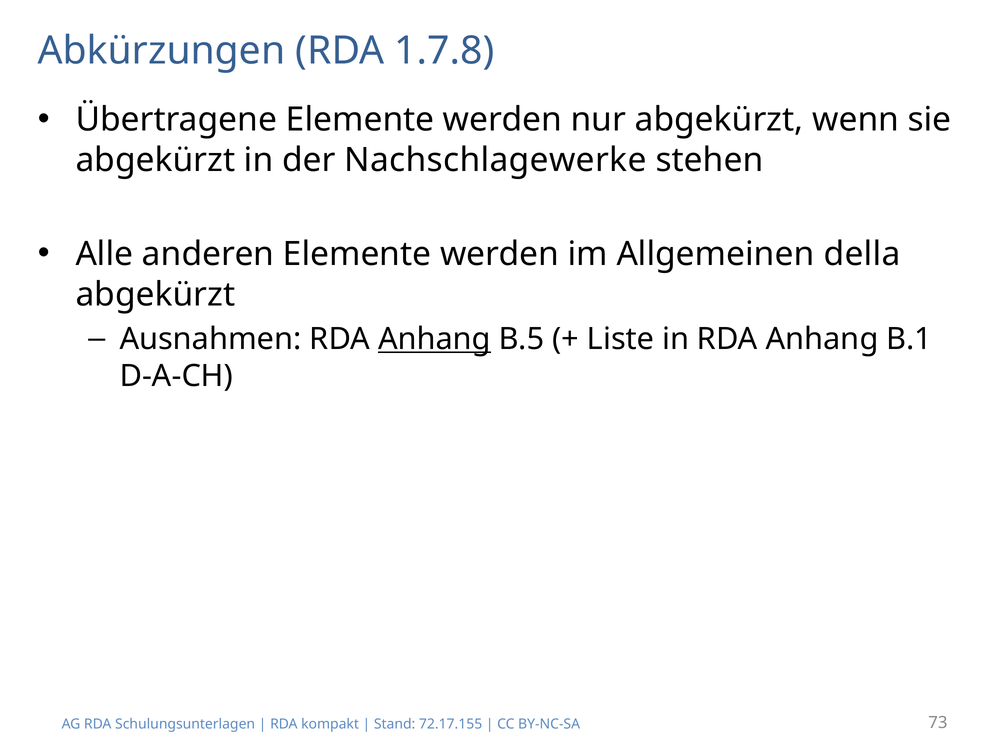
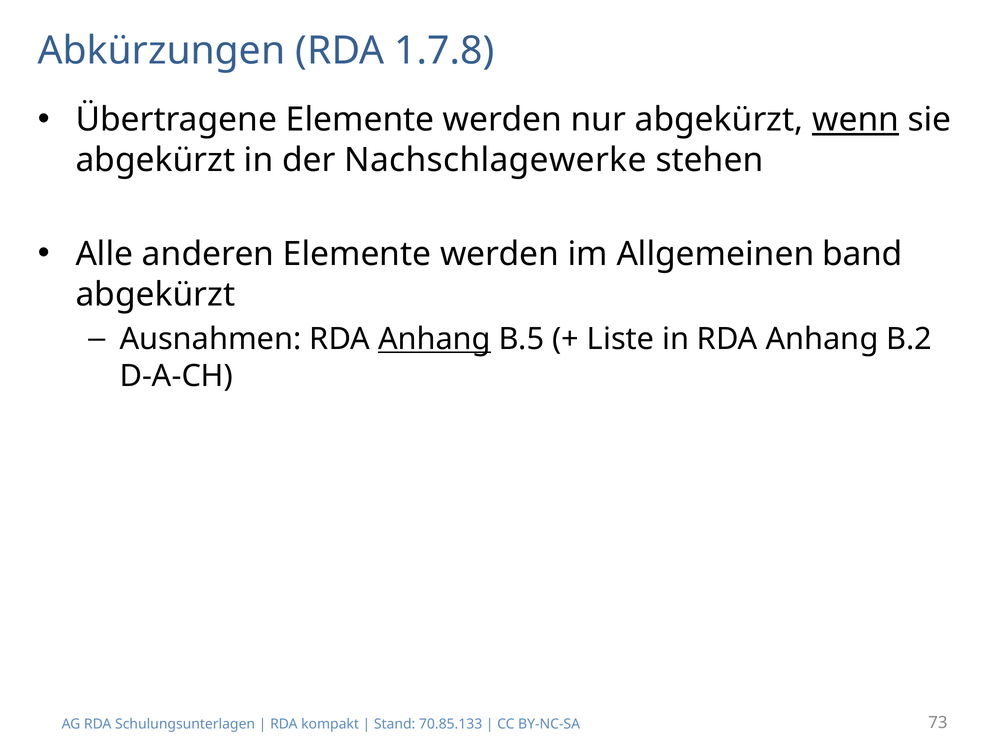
wenn underline: none -> present (856, 120)
della: della -> band (862, 254)
B.1: B.1 -> B.2 (909, 339)
72.17.155: 72.17.155 -> 70.85.133 (451, 724)
